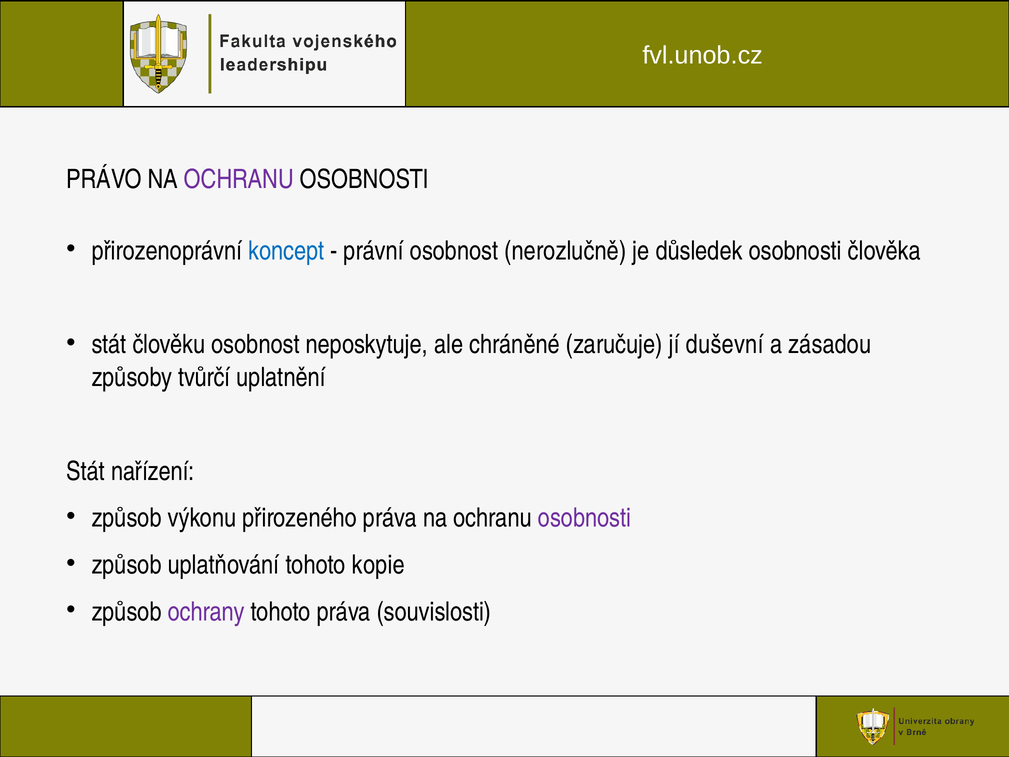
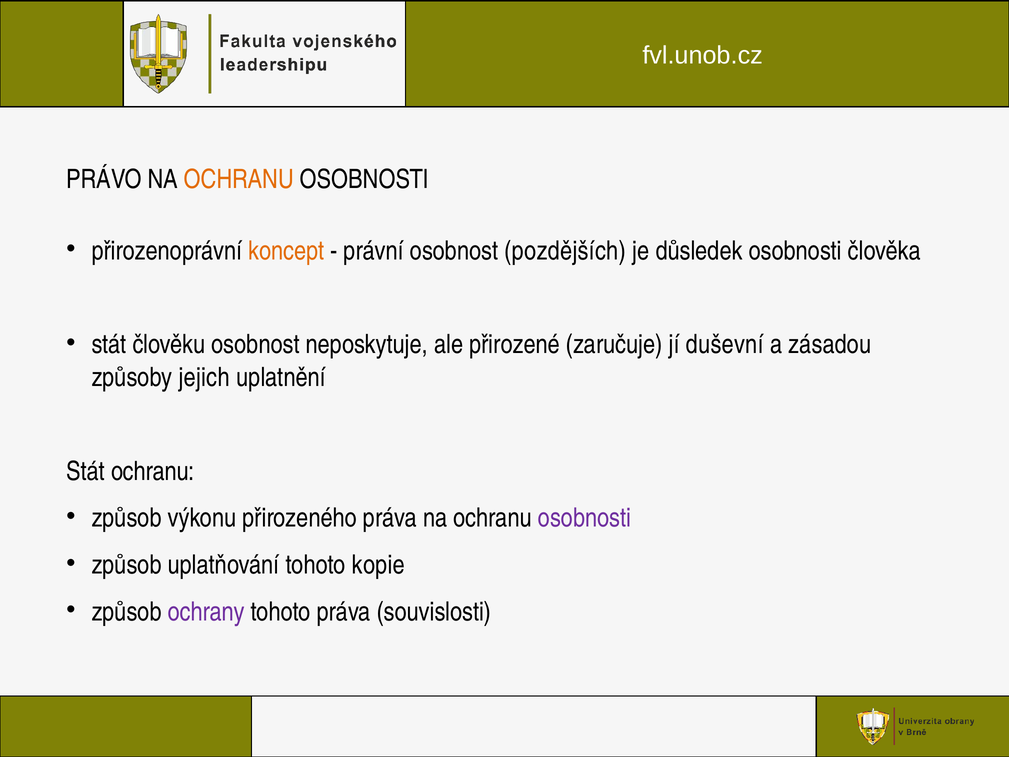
OCHRANU colour: purple -> orange (239, 180)
koncept colour: blue -> orange (286, 251)
nerozlučně: nerozlučně -> pozdějších (565, 251)
chráněné: chráněné -> přirozené (514, 345)
tvůrčí: tvůrčí -> jejich (204, 377)
Stát nařízení: nařízení -> ochranu (153, 471)
